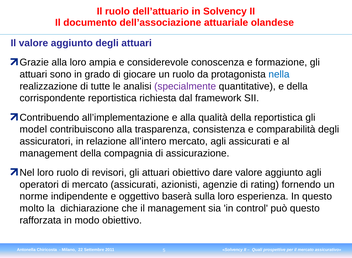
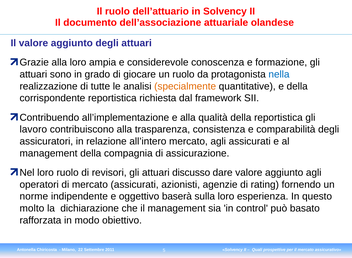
specialmente colour: purple -> orange (185, 86)
model: model -> lavoro (33, 130)
attuari obiettivo: obiettivo -> discusso (191, 173)
può questo: questo -> basato (305, 209)
